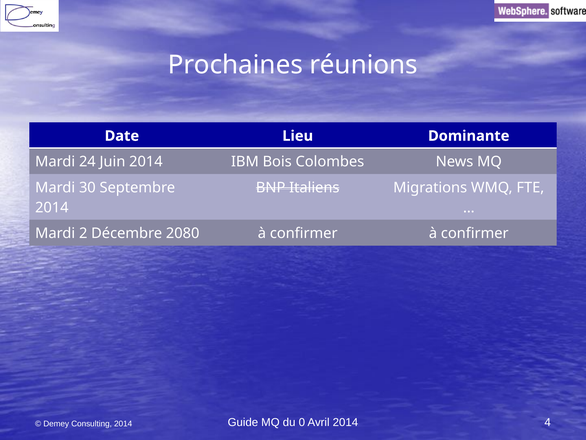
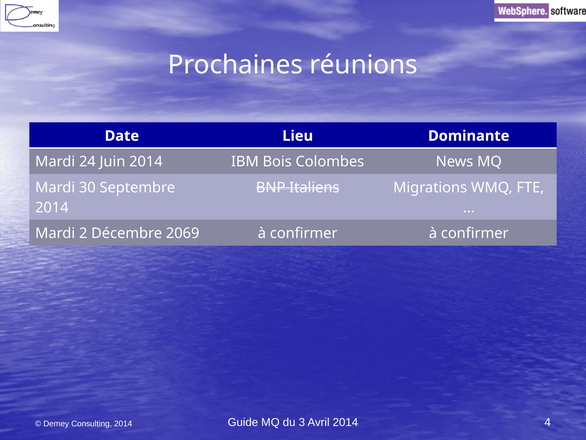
2080: 2080 -> 2069 (183, 233)
0: 0 -> 3 (302, 422)
